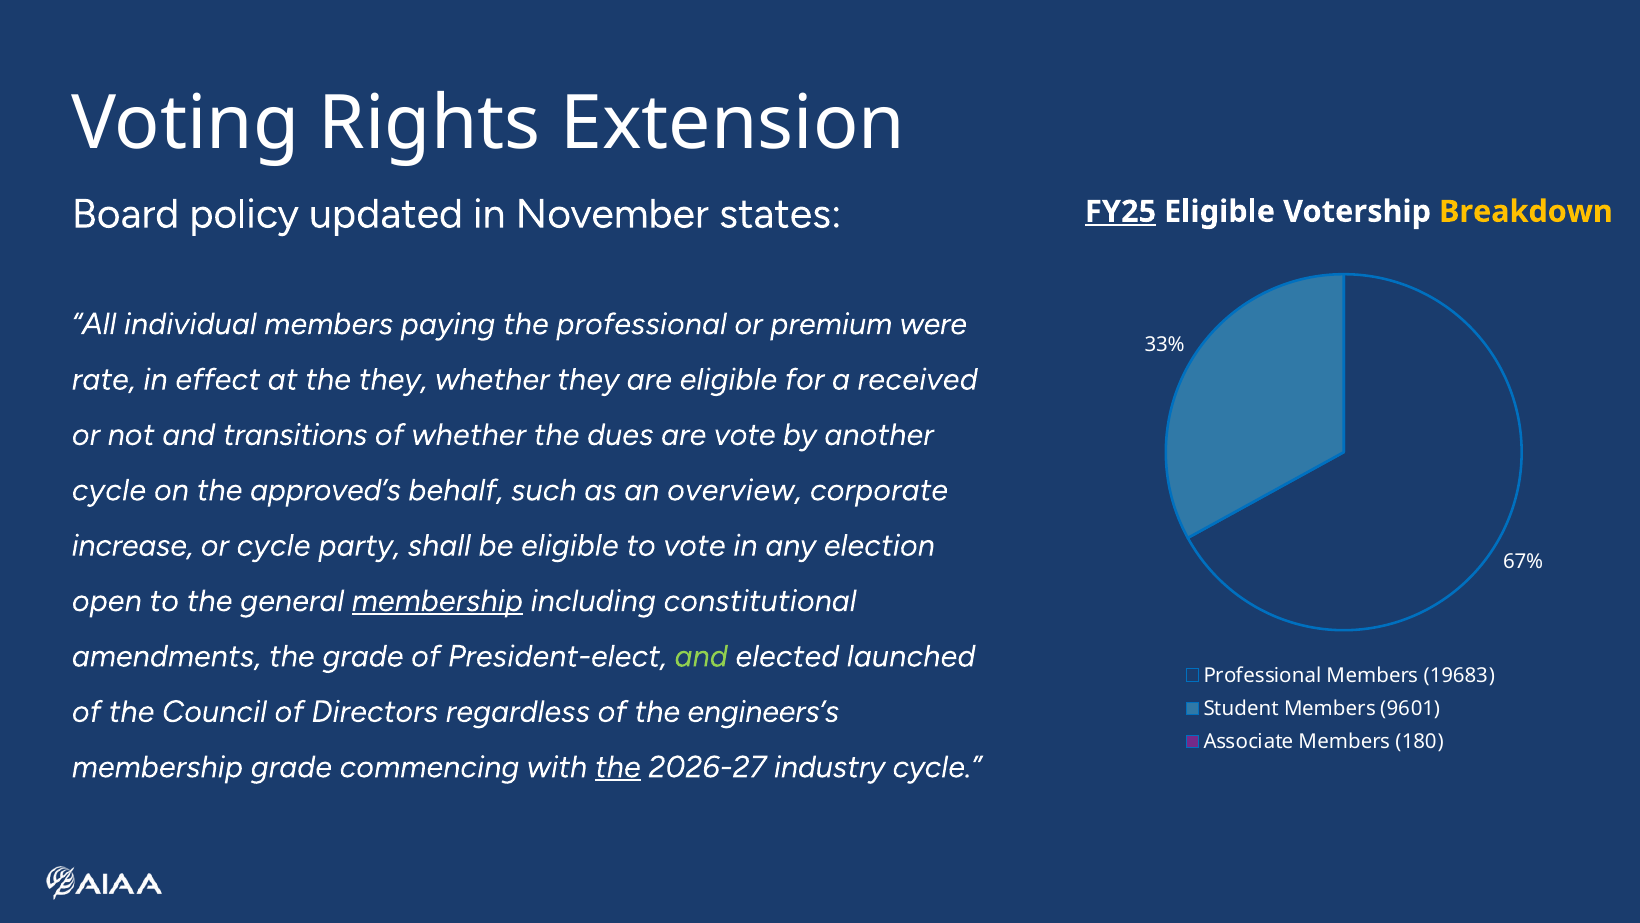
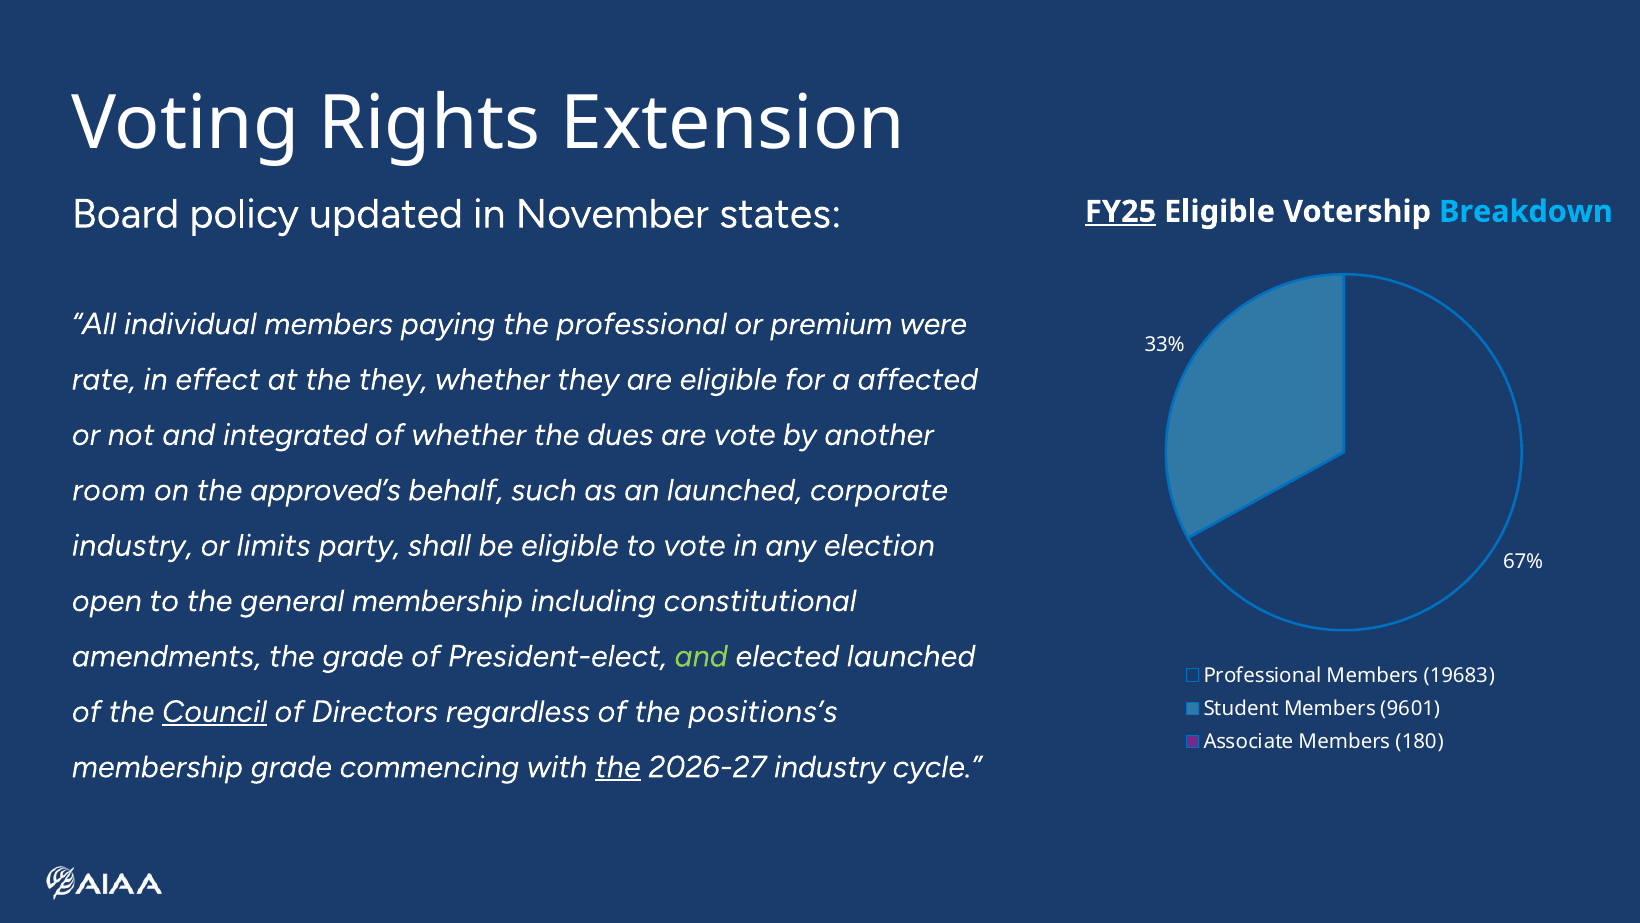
Breakdown colour: yellow -> light blue (1526, 211)
received: received -> affected (918, 379)
transitions: transitions -> integrated (295, 435)
cycle: cycle -> room (109, 490)
an overview: overview -> launched (735, 490)
increase: increase -> industry (132, 545)
or cycle: cycle -> limits (274, 545)
membership underline: present -> none (437, 601)
Council underline: none -> present (214, 711)
engineers’s: engineers’s -> positions’s (763, 711)
